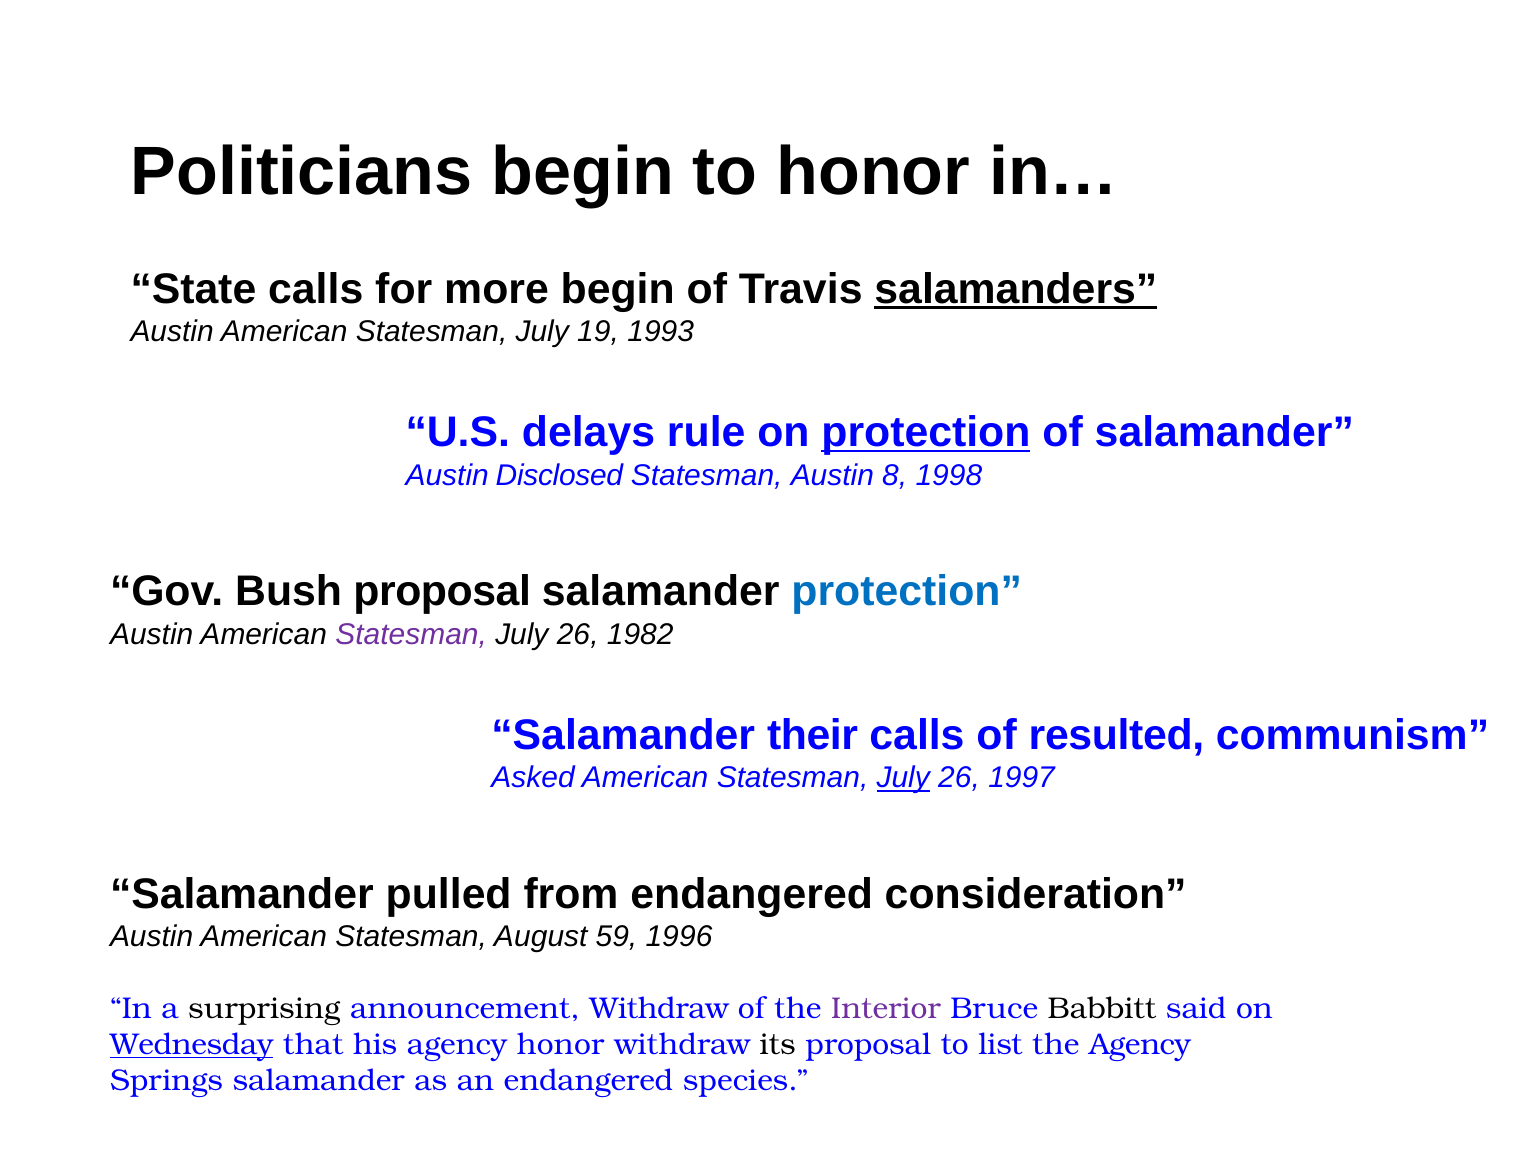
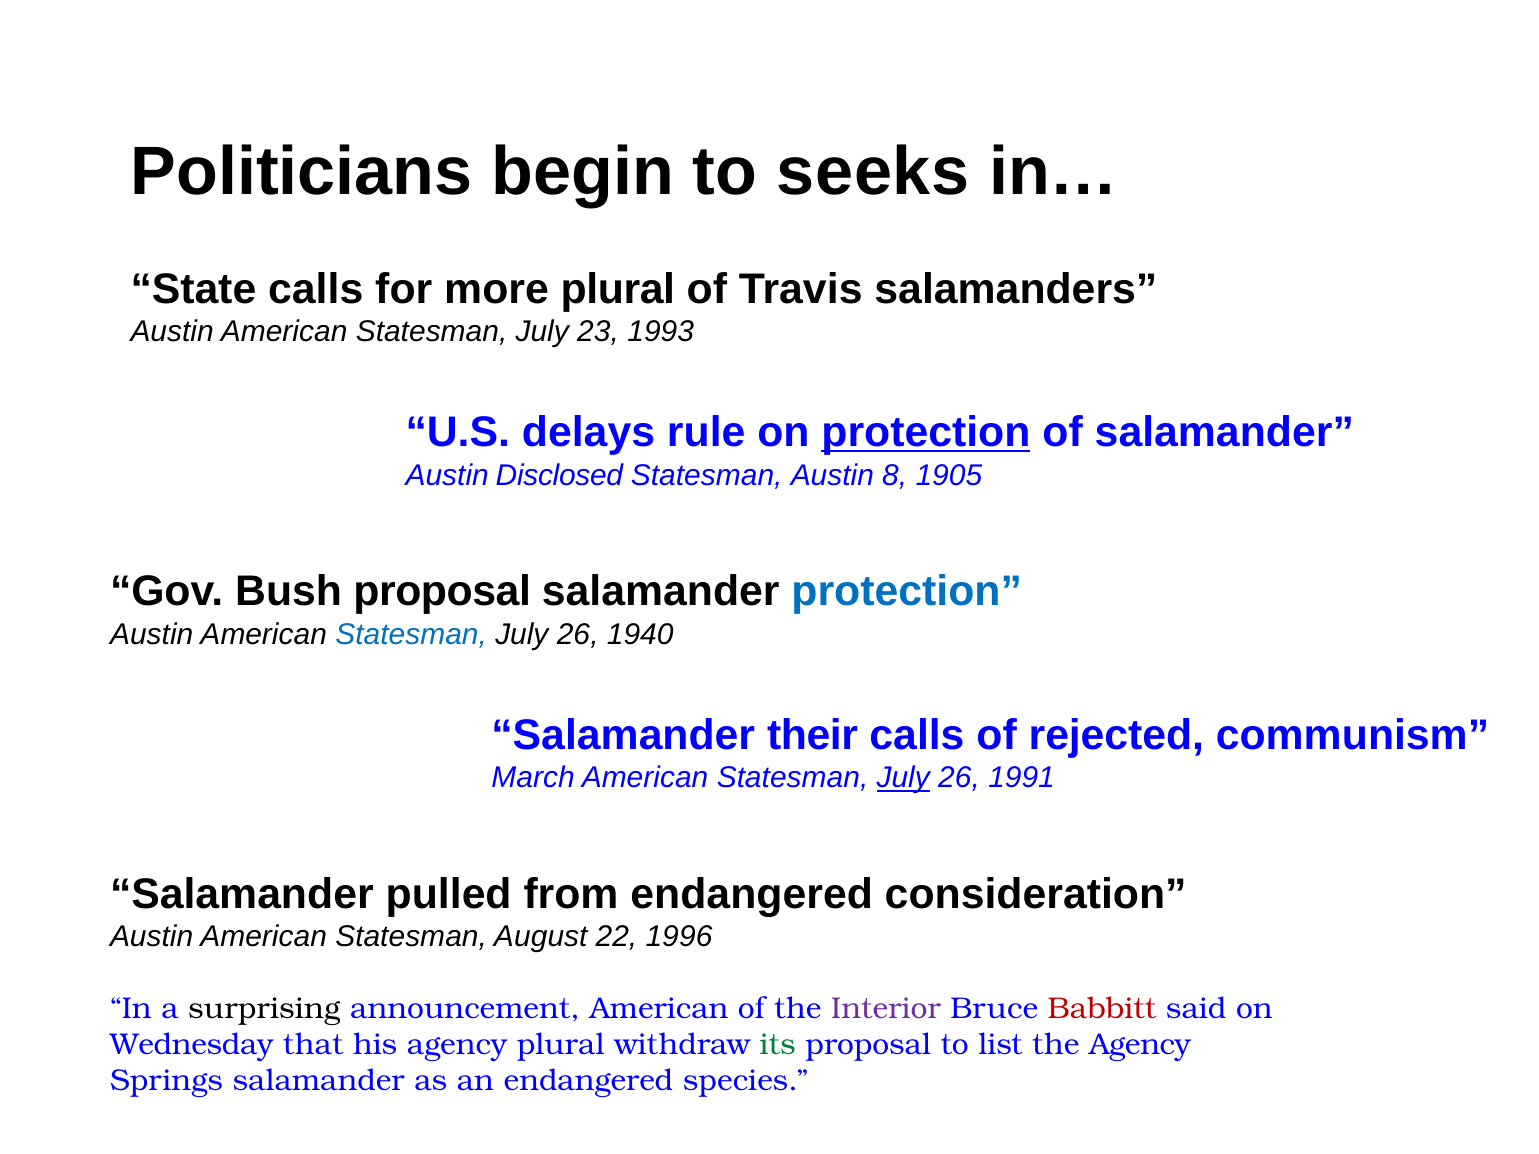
to honor: honor -> seeks (873, 172)
more begin: begin -> plural (618, 289)
salamanders underline: present -> none (1016, 289)
19: 19 -> 23 (598, 332)
1998: 1998 -> 1905 (949, 475)
Statesman colour: purple -> blue (411, 635)
1982: 1982 -> 1940 (640, 635)
resulted: resulted -> rejected (1116, 735)
Asked: Asked -> March (533, 778)
1997: 1997 -> 1991 (1022, 778)
59: 59 -> 22 (616, 937)
announcement Withdraw: Withdraw -> American (659, 1009)
Babbitt colour: black -> red (1102, 1009)
Wednesday underline: present -> none (192, 1045)
agency honor: honor -> plural (561, 1045)
its colour: black -> green (778, 1045)
